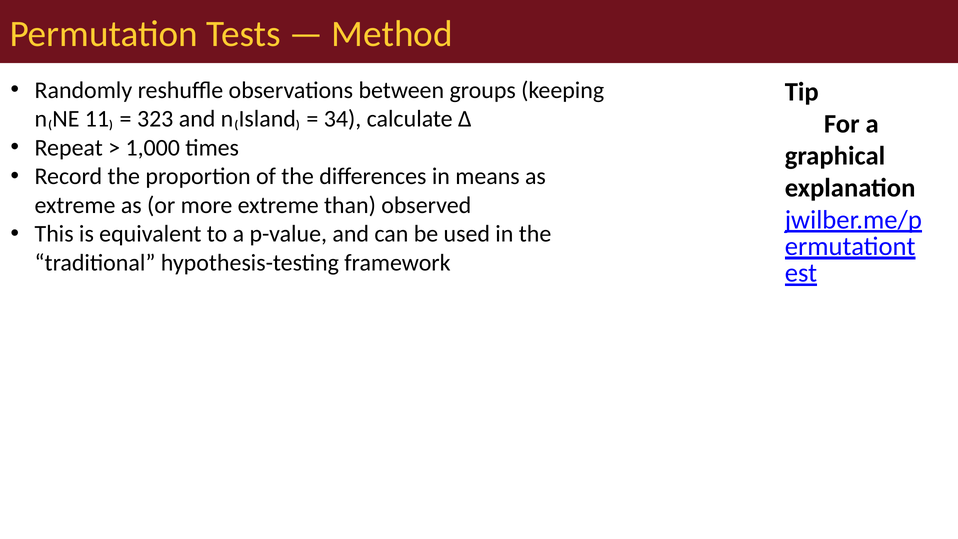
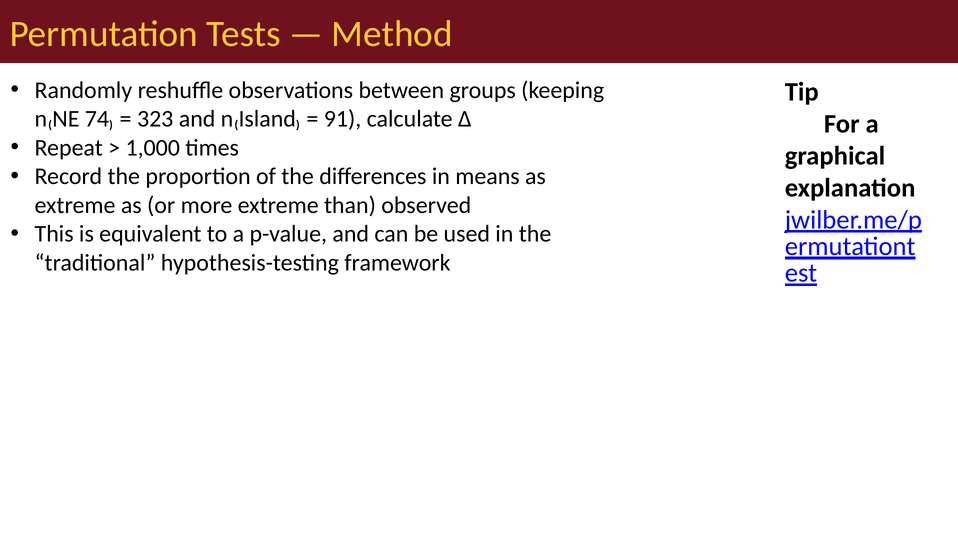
11₎: 11₎ -> 74₎ (100, 119)
34: 34 -> 91 (343, 119)
